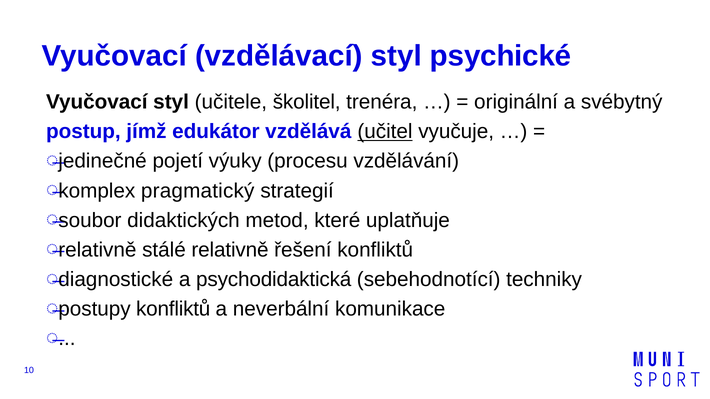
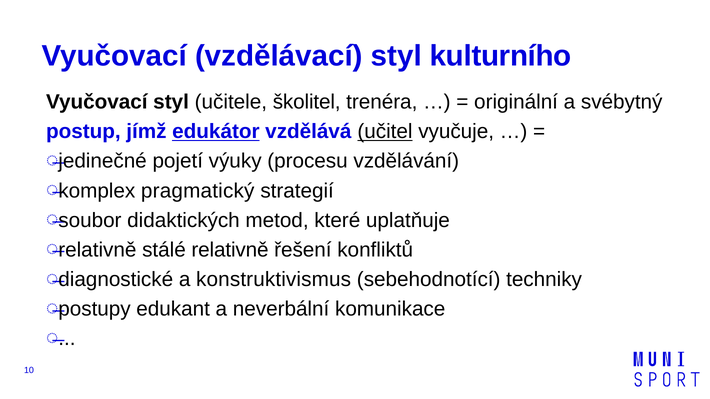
psychické: psychické -> kulturního (501, 56)
edukátor underline: none -> present (216, 132)
psychodidaktická: psychodidaktická -> konstruktivismus (274, 280)
postupy konfliktů: konfliktů -> edukant (173, 309)
